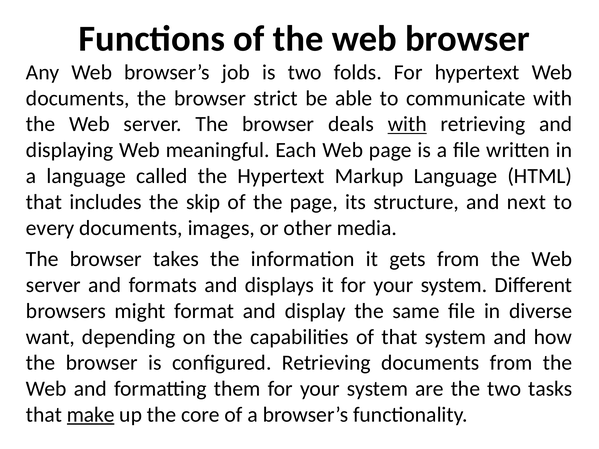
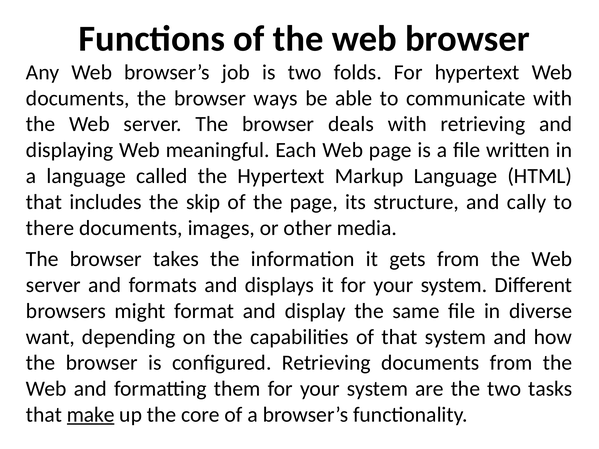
strict: strict -> ways (276, 98)
with underline: present -> none (407, 124)
next: next -> cally (527, 202)
every: every -> there (50, 228)
